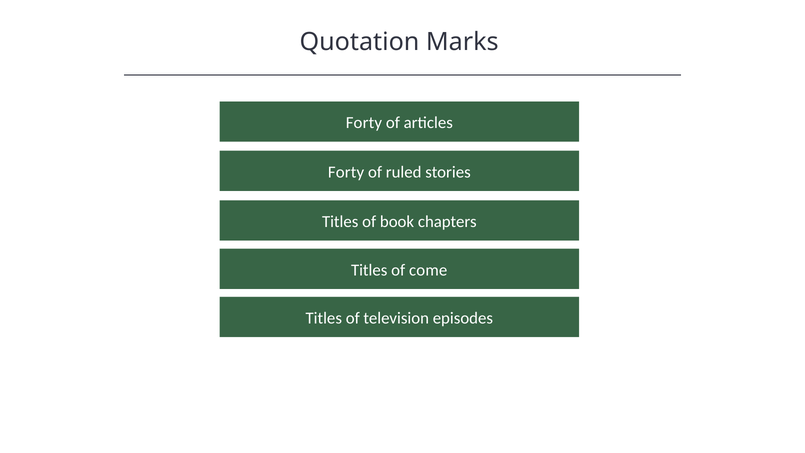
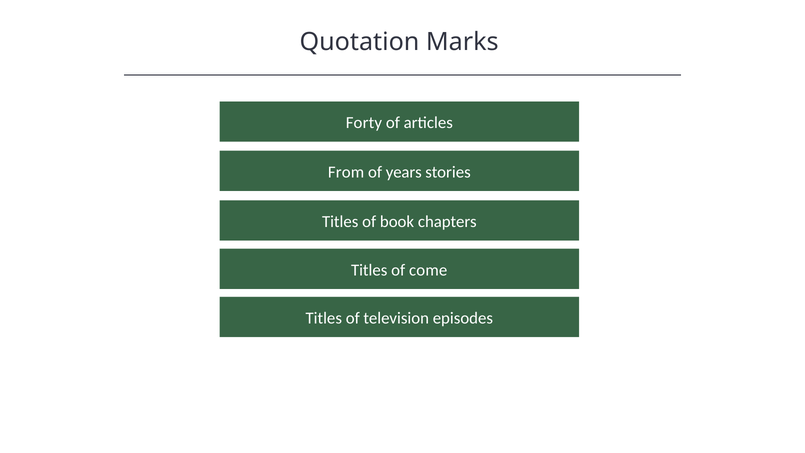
Forty: Forty -> From (346, 172)
ruled: ruled -> years (404, 172)
